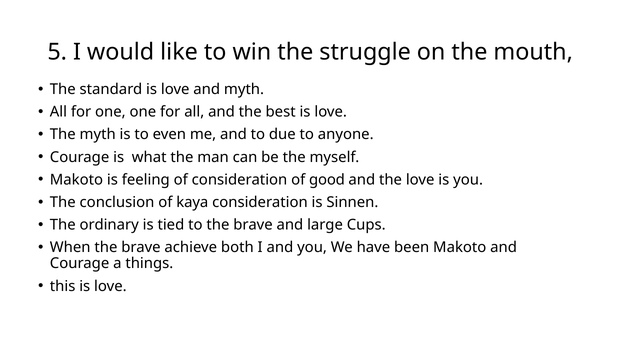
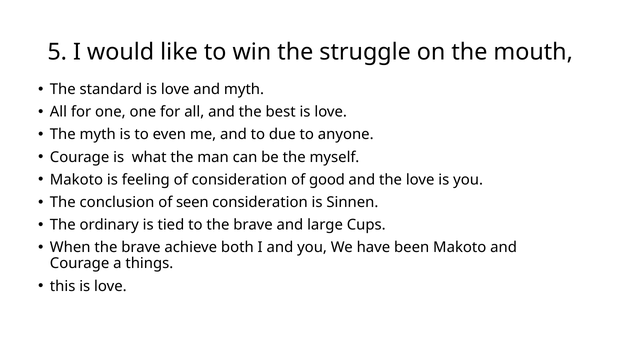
kaya: kaya -> seen (192, 202)
